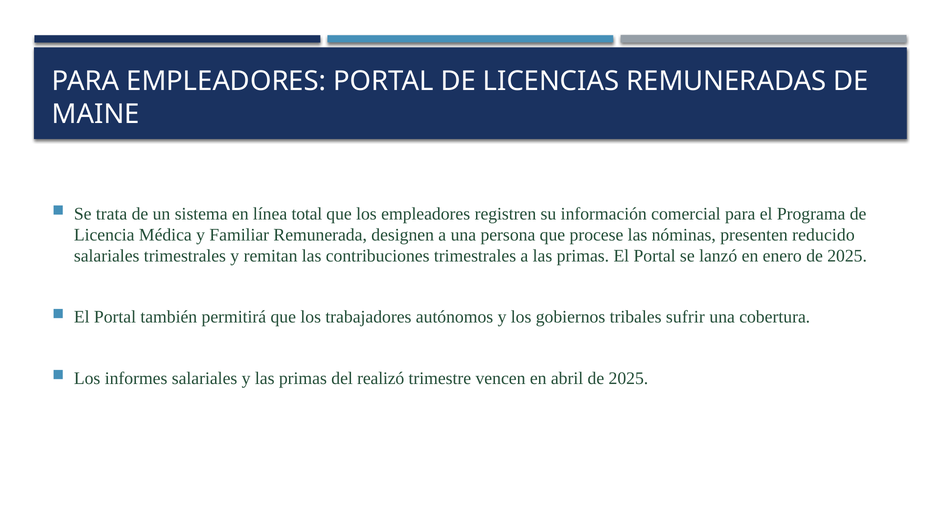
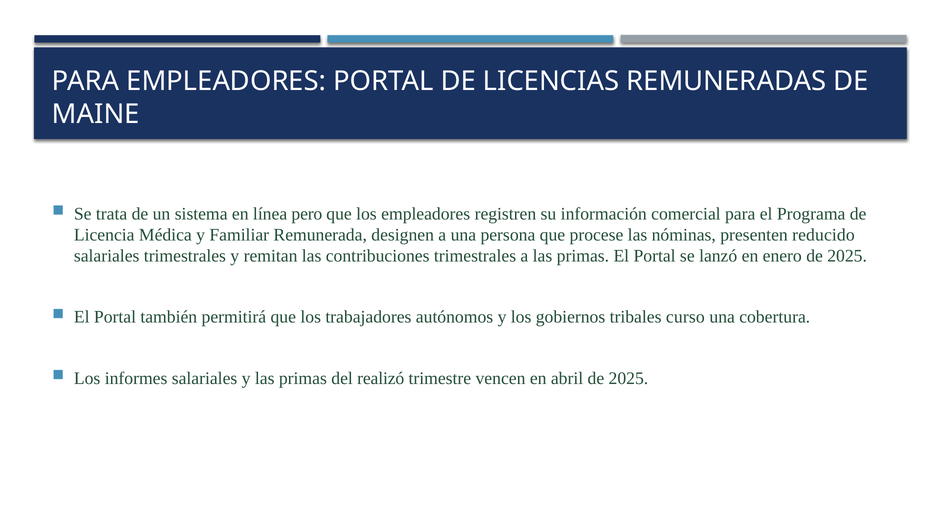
total: total -> pero (307, 214)
sufrir: sufrir -> curso (685, 317)
